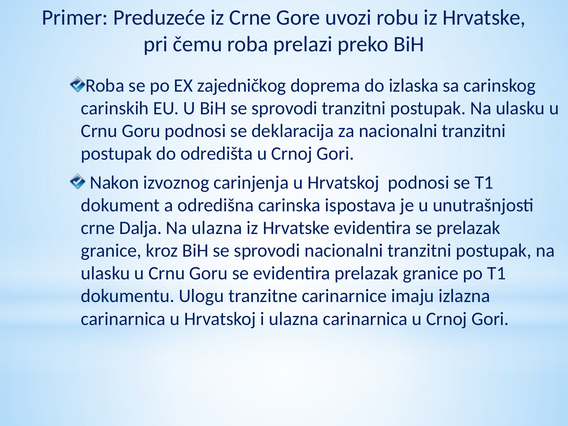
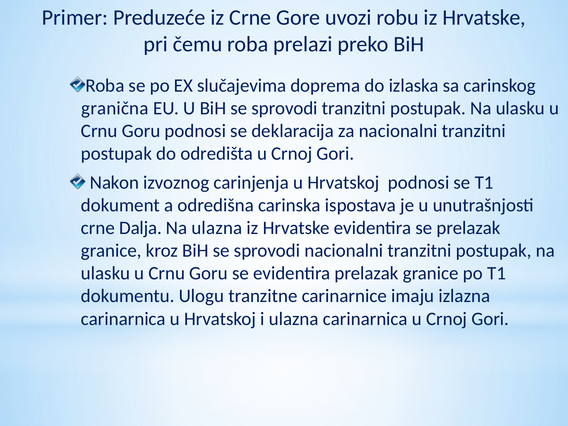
zajedničkog: zajedničkog -> slučajevima (242, 85)
carinskih: carinskih -> granična (115, 108)
